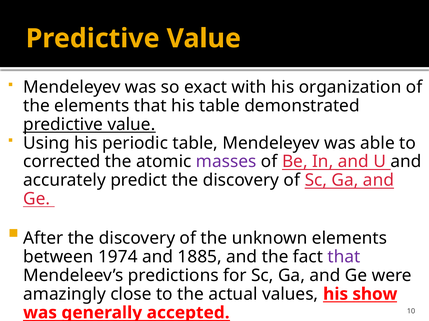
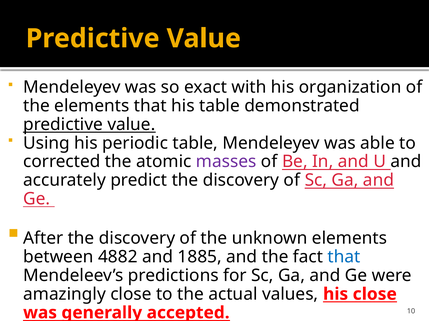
1974: 1974 -> 4882 (118, 257)
that colour: purple -> blue (344, 257)
his show: show -> close (375, 295)
